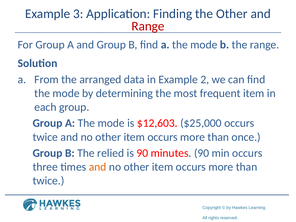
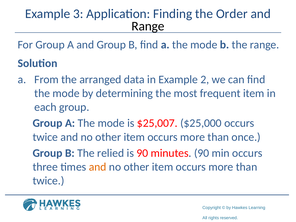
the Other: Other -> Order (232, 14)
Range colour: red -> black (148, 26)
$12,603: $12,603 -> $25,007 (157, 123)
